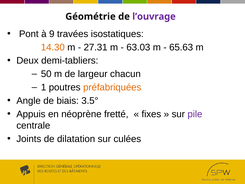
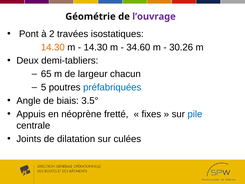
9: 9 -> 2 (52, 34)
27.31: 27.31 -> 14.30 (96, 47)
63.03: 63.03 -> 34.60 (138, 47)
65.63: 65.63 -> 30.26 (181, 47)
50: 50 -> 65 (46, 74)
1: 1 -> 5 (44, 87)
préfabriquées colour: orange -> blue (112, 87)
pile colour: purple -> blue (195, 114)
